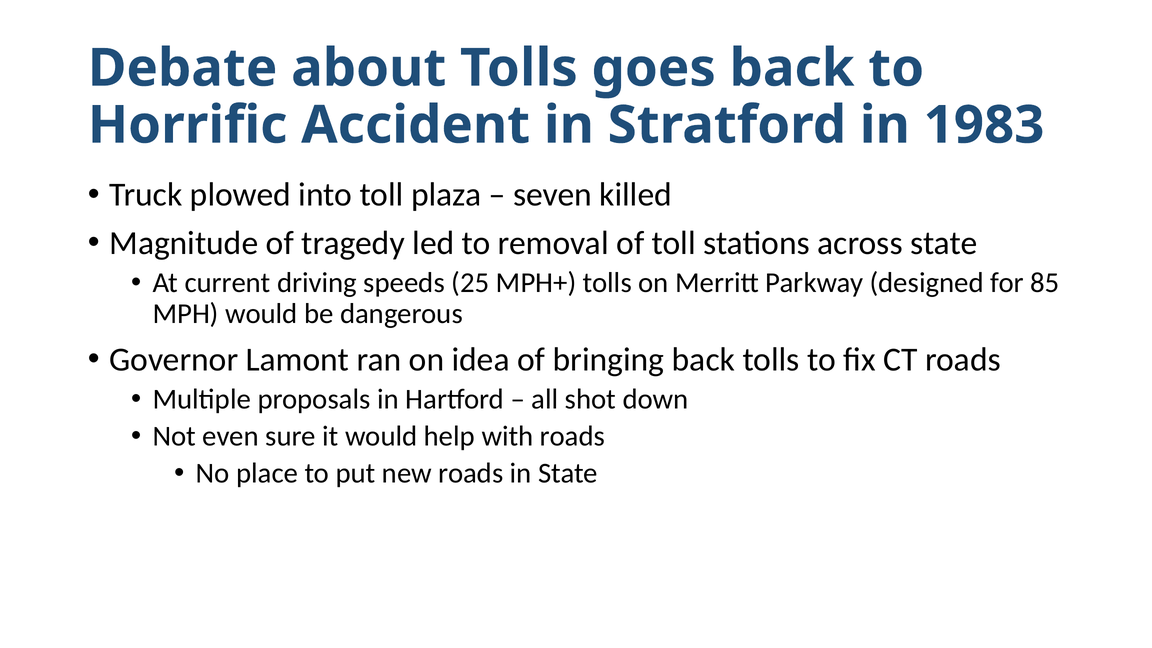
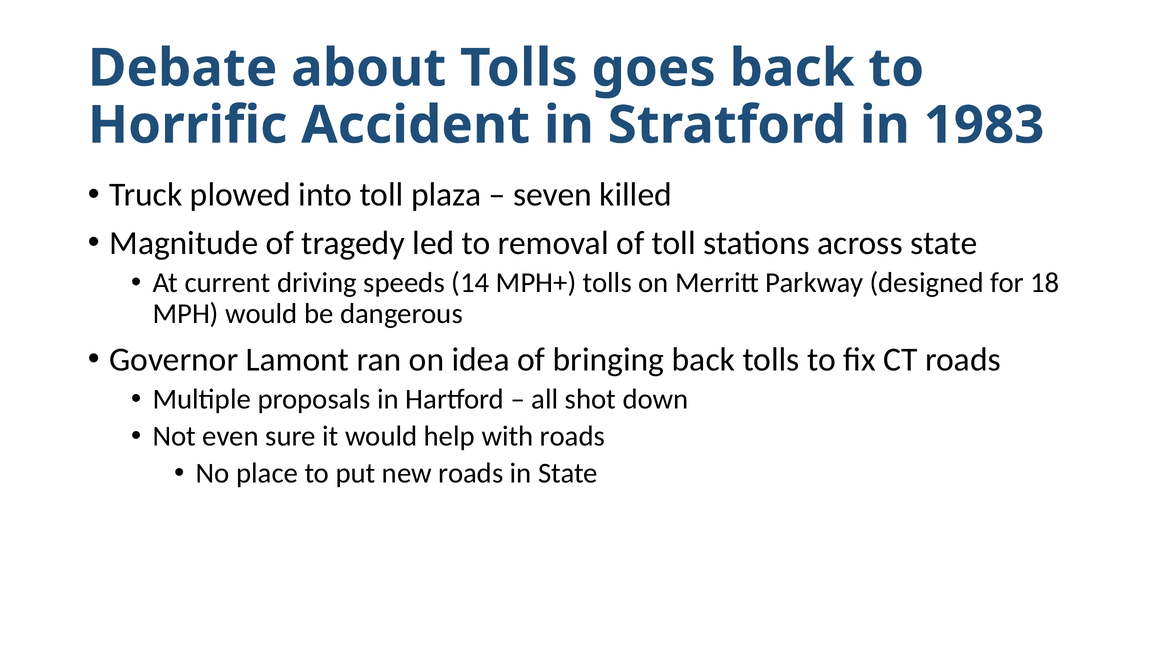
25: 25 -> 14 (470, 283)
85: 85 -> 18 (1045, 283)
